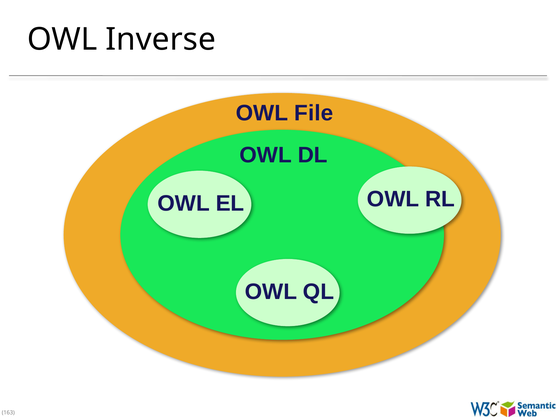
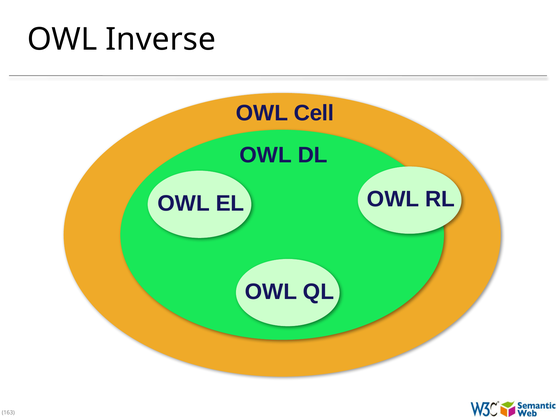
File: File -> Cell (314, 113)
